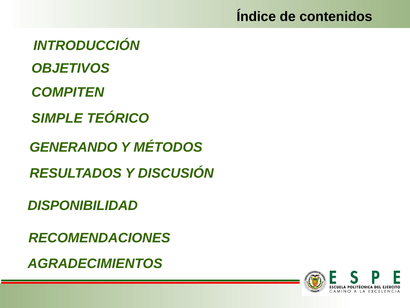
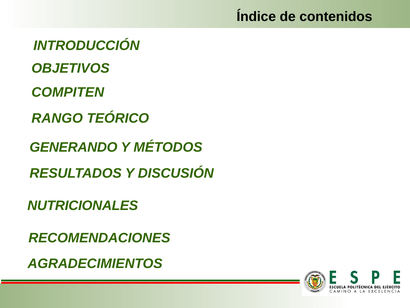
SIMPLE: SIMPLE -> RANGO (57, 118)
DISPONIBILIDAD: DISPONIBILIDAD -> NUTRICIONALES (83, 205)
